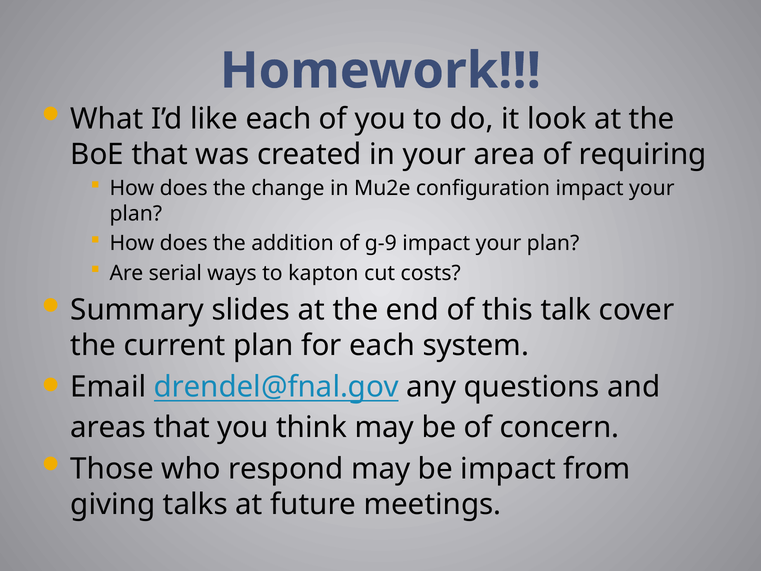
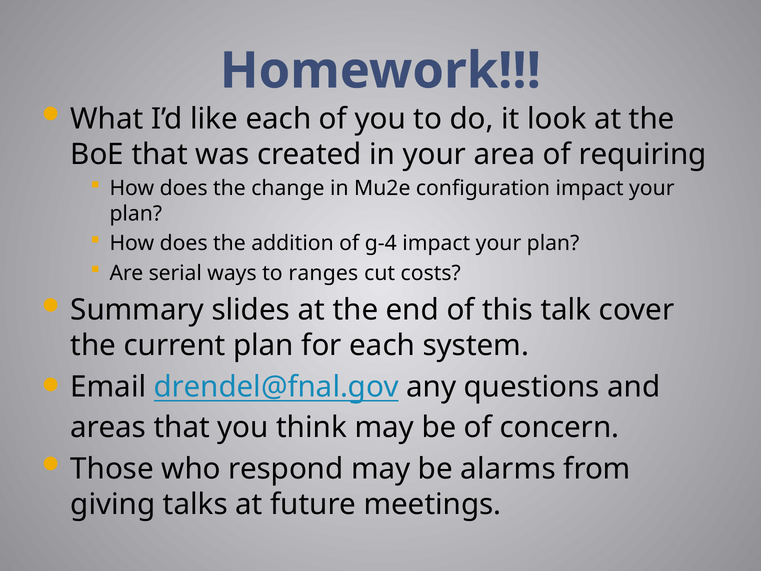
g-9: g-9 -> g-4 (381, 243)
kapton: kapton -> ranges (323, 273)
be impact: impact -> alarms (508, 469)
